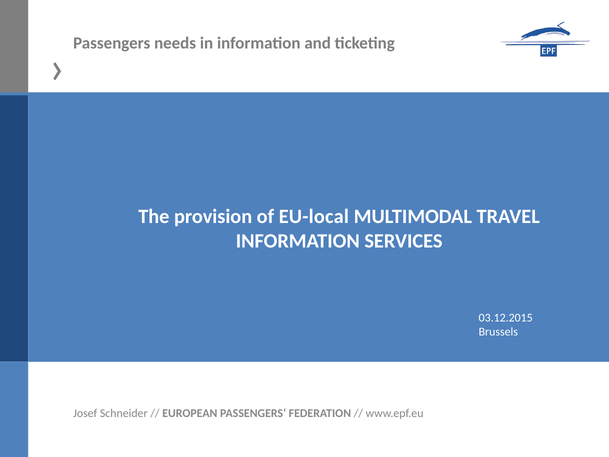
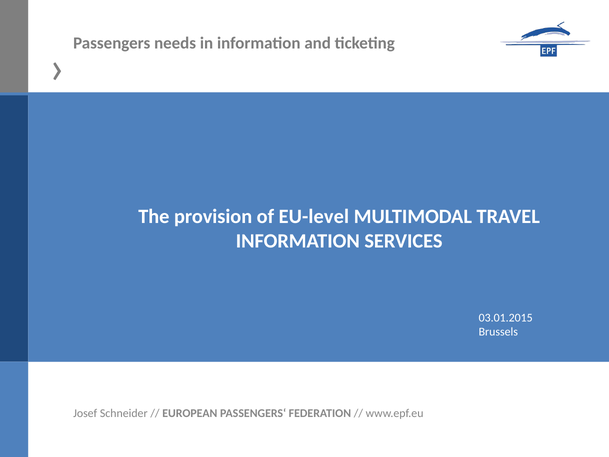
EU-local: EU-local -> EU-level (314, 216)
03.12.2015: 03.12.2015 -> 03.01.2015 (506, 318)
